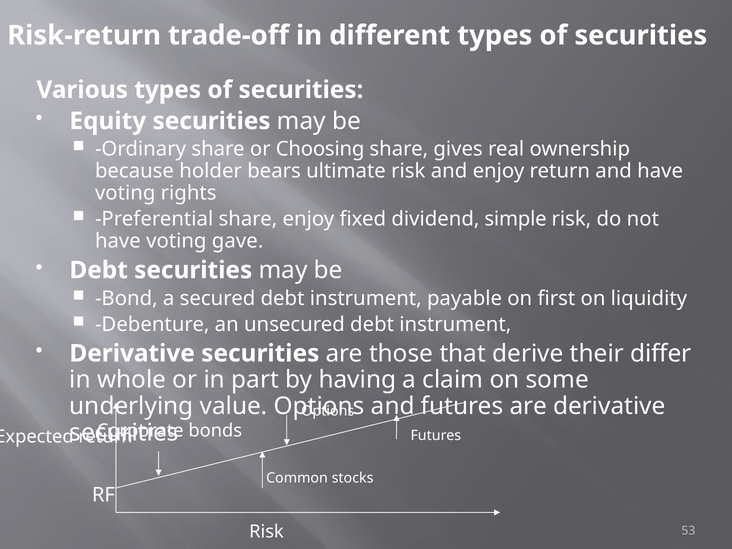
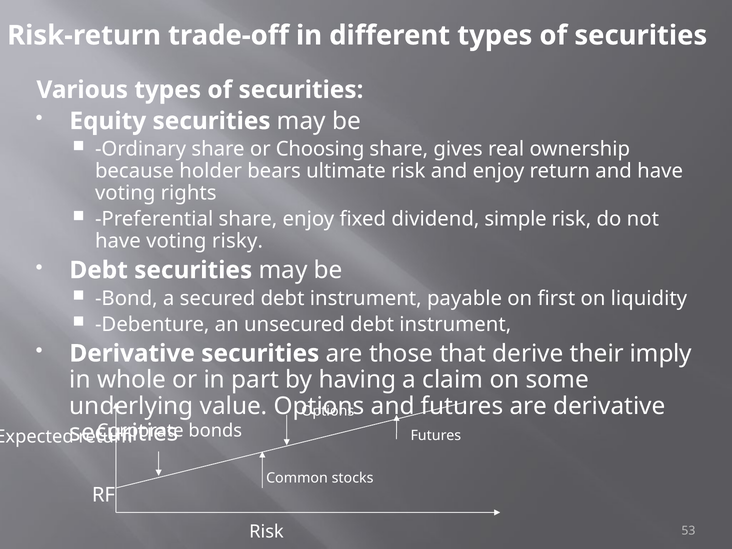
gave: gave -> risky (238, 241)
differ: differ -> imply (661, 353)
